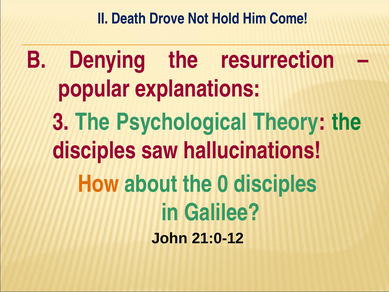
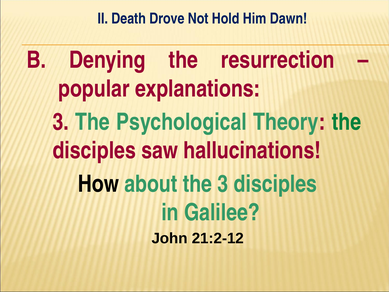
Come: Come -> Dawn (289, 19)
How colour: orange -> black (98, 184)
the 0: 0 -> 3 (223, 184)
21:0-12: 21:0-12 -> 21:2-12 (218, 238)
